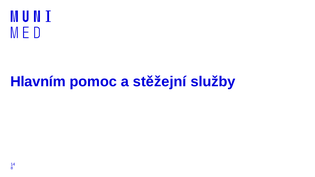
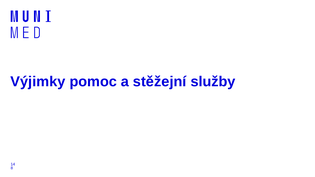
Hlavním: Hlavním -> Výjimky (38, 82)
